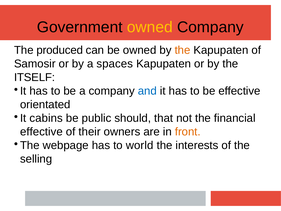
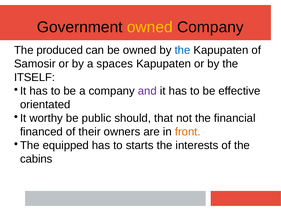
the colour: orange -> blue (182, 50)
and colour: blue -> purple (147, 91)
cabins: cabins -> worthy (46, 118)
effective: effective -> financed (41, 132)
webpage: webpage -> equipped (66, 145)
world: world -> starts (140, 145)
selling: selling -> cabins (36, 159)
